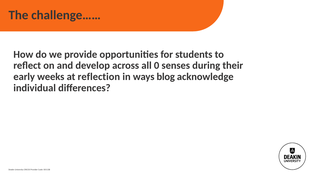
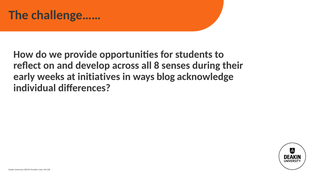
0: 0 -> 8 (157, 66)
reflection: reflection -> initiatives (99, 77)
